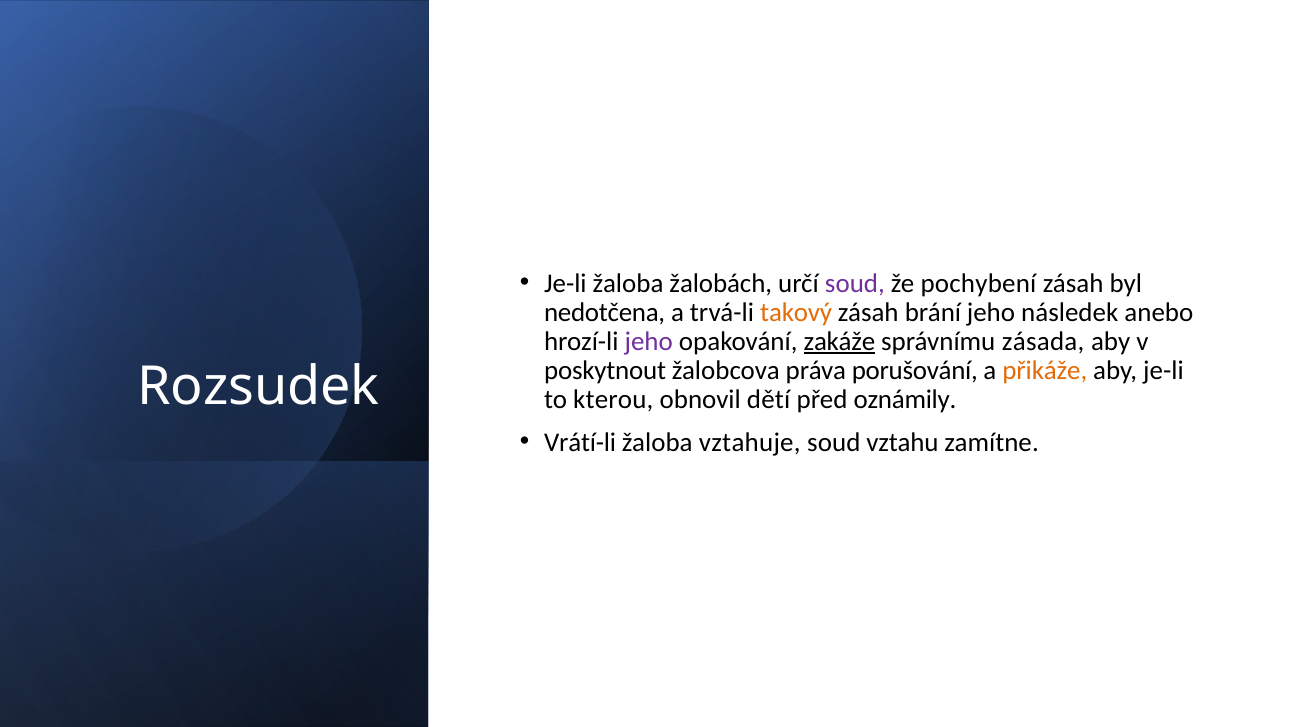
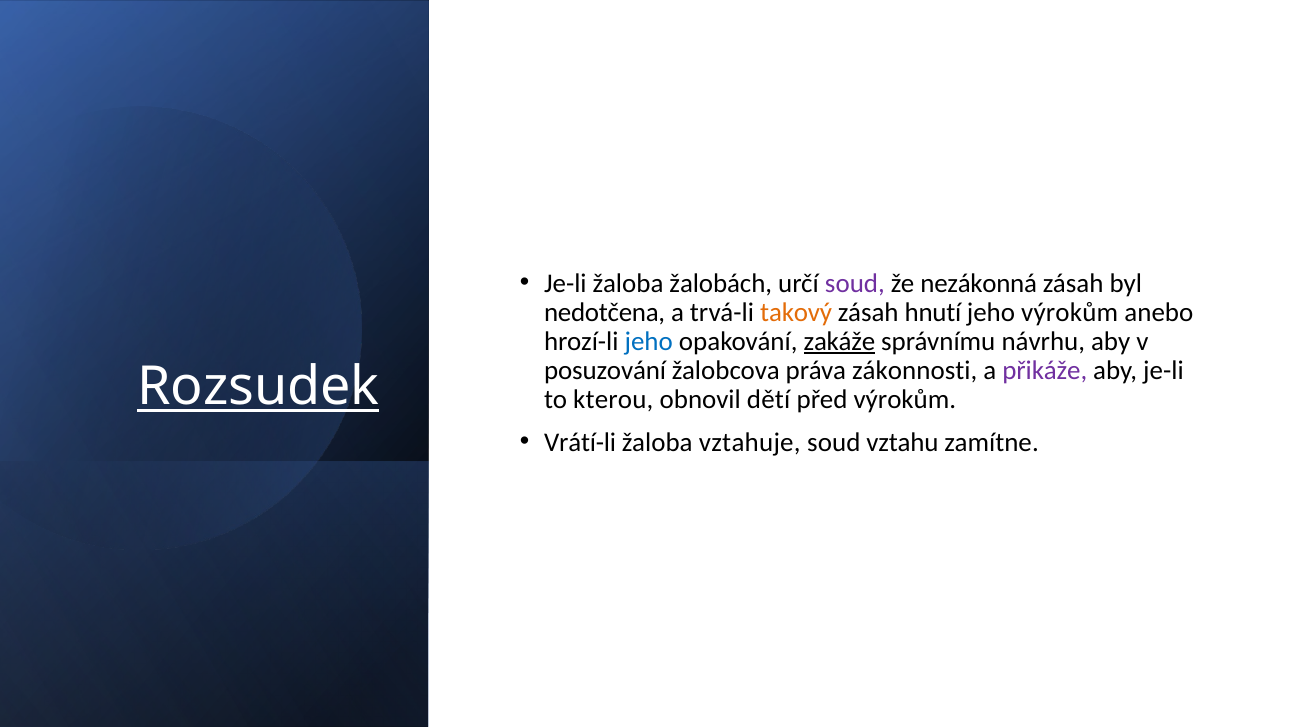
pochybení: pochybení -> nezákonná (979, 283)
brání: brání -> hnutí (933, 312)
jeho následek: následek -> výrokům (1070, 312)
jeho colour: purple -> blue (649, 342)
zásada: zásada -> návrhu (1043, 342)
poskytnout: poskytnout -> posuzování (605, 371)
porušování: porušování -> zákonnosti (915, 371)
přikáže colour: orange -> purple (1045, 371)
Rozsudek underline: none -> present (258, 387)
před oznámily: oznámily -> výrokům (905, 400)
